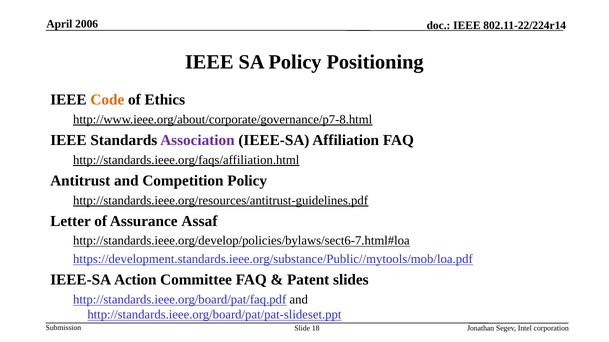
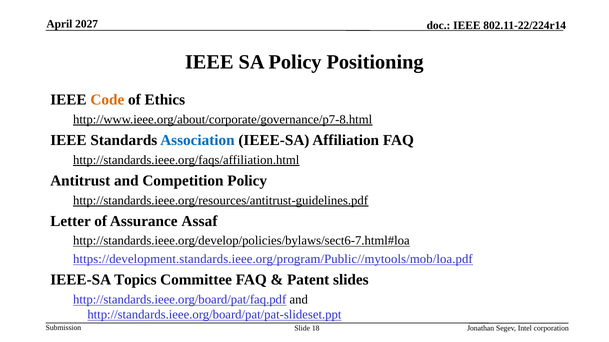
2006: 2006 -> 2027 (87, 24)
Association colour: purple -> blue (197, 140)
https://development.standards.ieee.org/substance/Public//mytools/mob/loa.pdf: https://development.standards.ieee.org/substance/Public//mytools/mob/loa.pdf -> https://development.standards.ieee.org/program/Public//mytools/mob/loa.pdf (273, 260)
Action: Action -> Topics (135, 280)
